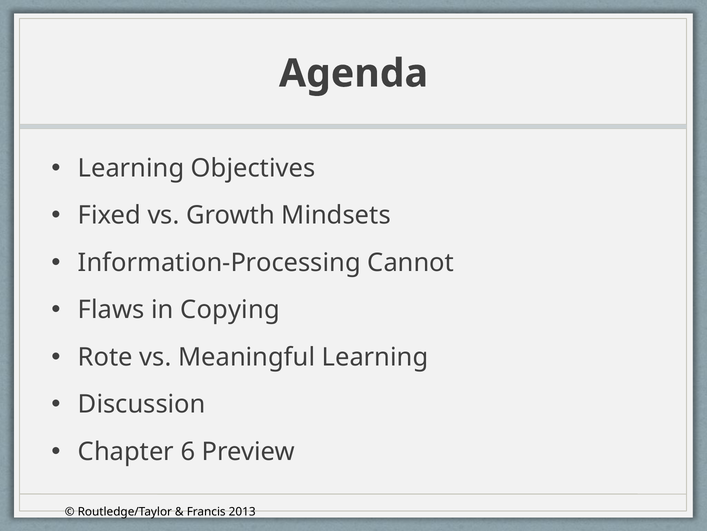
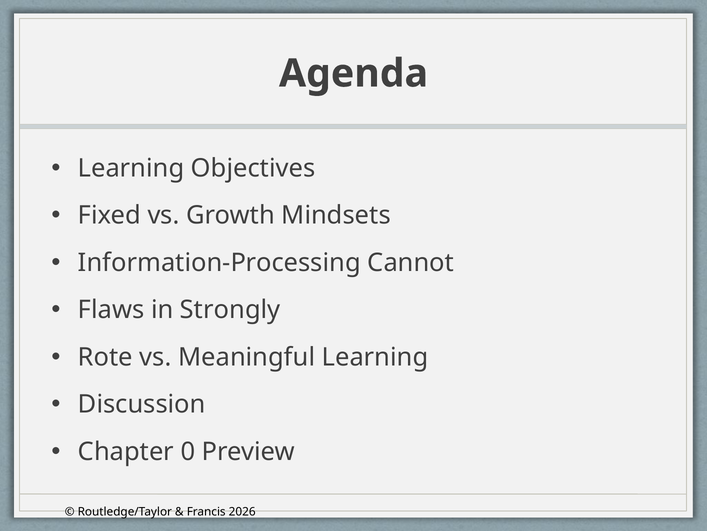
Copying: Copying -> Strongly (230, 310)
6: 6 -> 0 (188, 451)
2013: 2013 -> 2026 (242, 511)
